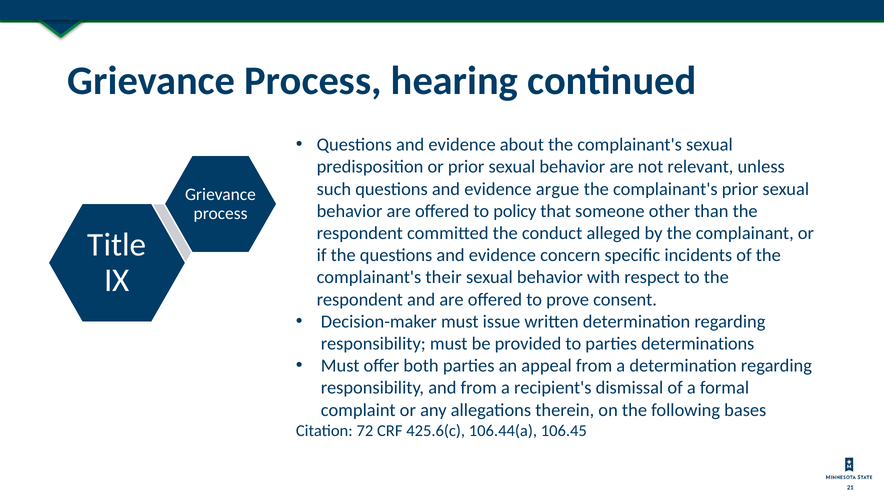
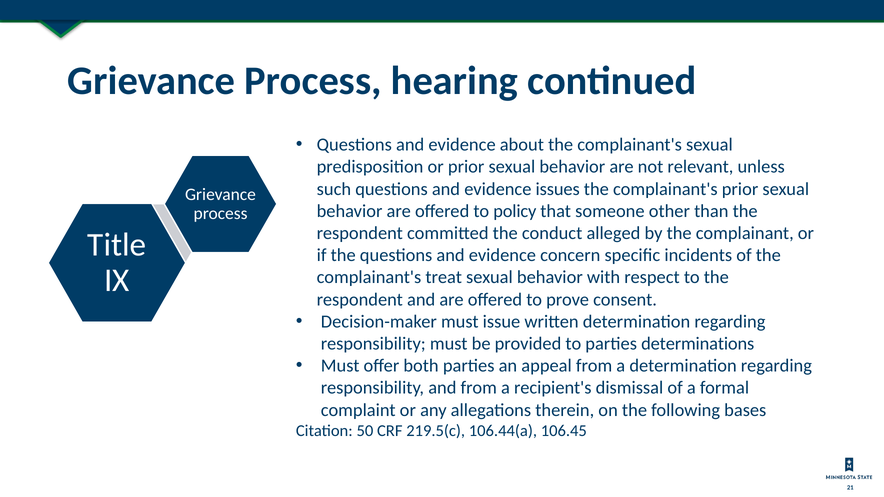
argue: argue -> issues (558, 189)
their: their -> treat (444, 278)
72: 72 -> 50 (365, 431)
425.6(c: 425.6(c -> 219.5(c (436, 431)
